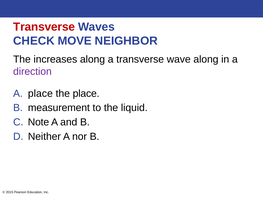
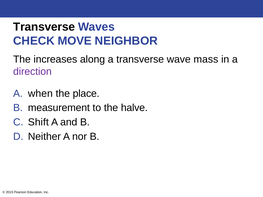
Transverse colour: red -> black (44, 27)
wave along: along -> mass (206, 59)
A place: place -> when (40, 94)
liquid: liquid -> halve (134, 108)
Note: Note -> Shift (38, 122)
